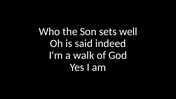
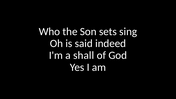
well: well -> sing (128, 32)
walk: walk -> shall (84, 55)
